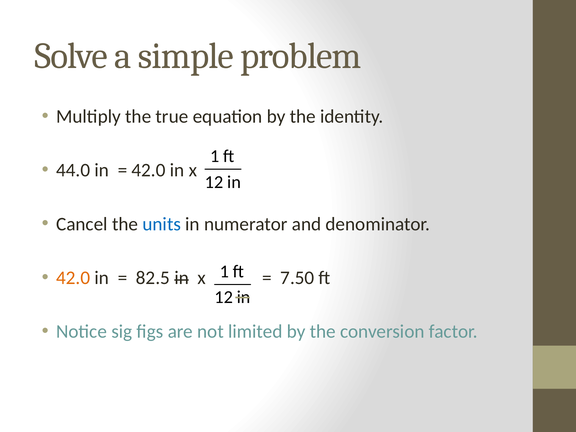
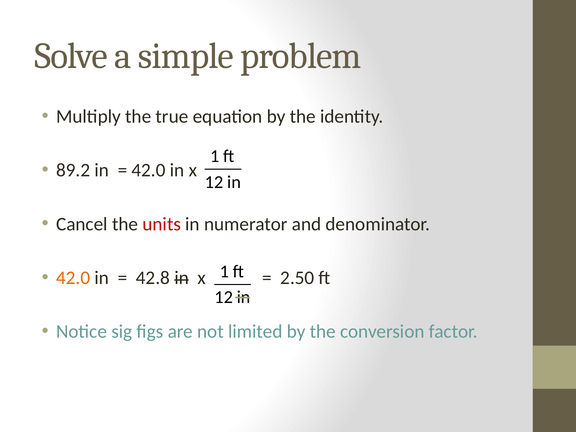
44.0: 44.0 -> 89.2 (73, 170)
units colour: blue -> red (162, 224)
82.5: 82.5 -> 42.8 (153, 278)
7.50: 7.50 -> 2.50 (297, 278)
